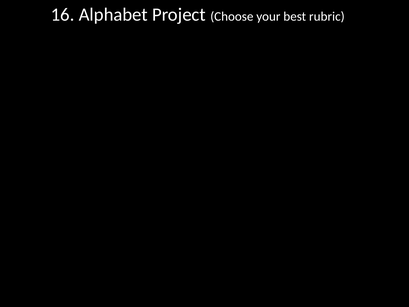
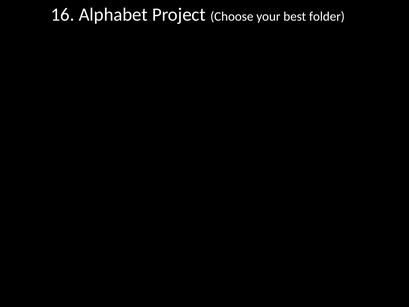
rubric: rubric -> folder (327, 16)
